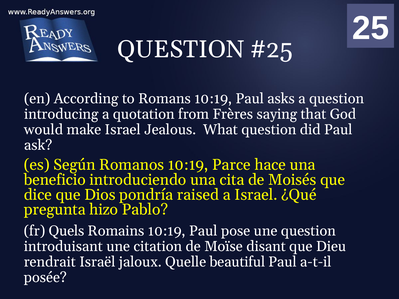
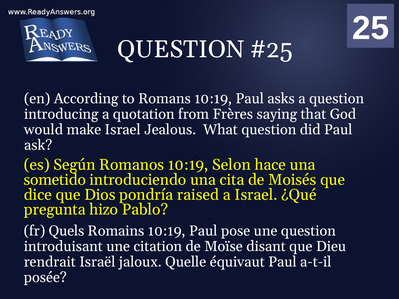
Parce: Parce -> Selon (231, 165)
beneficio: beneficio -> sometido (55, 180)
beautiful: beautiful -> équivaut (237, 262)
